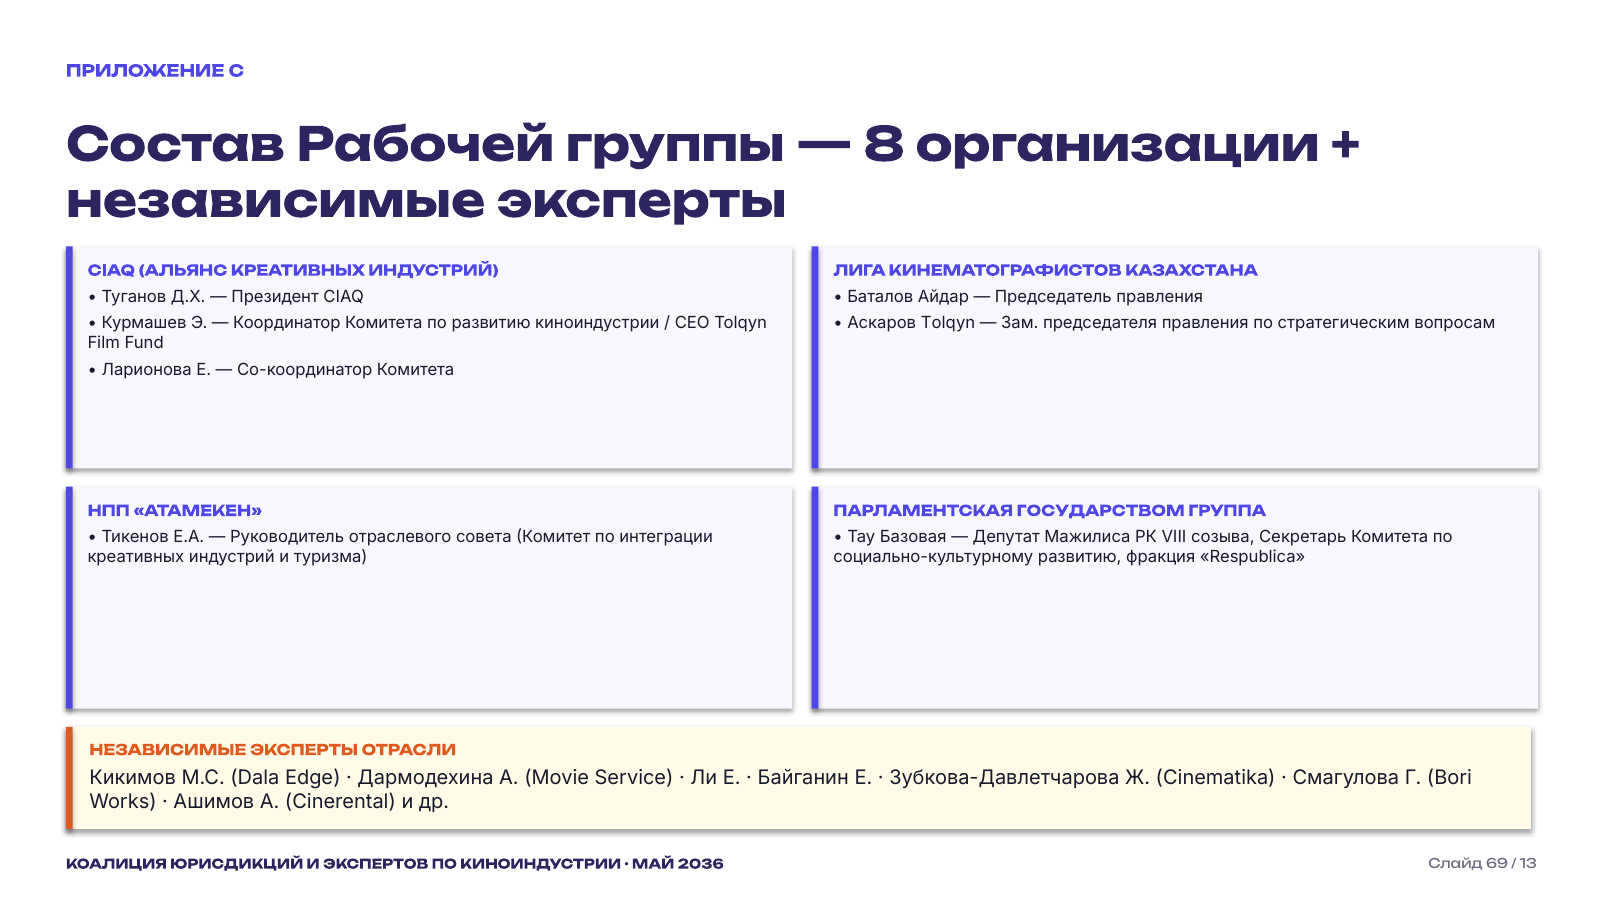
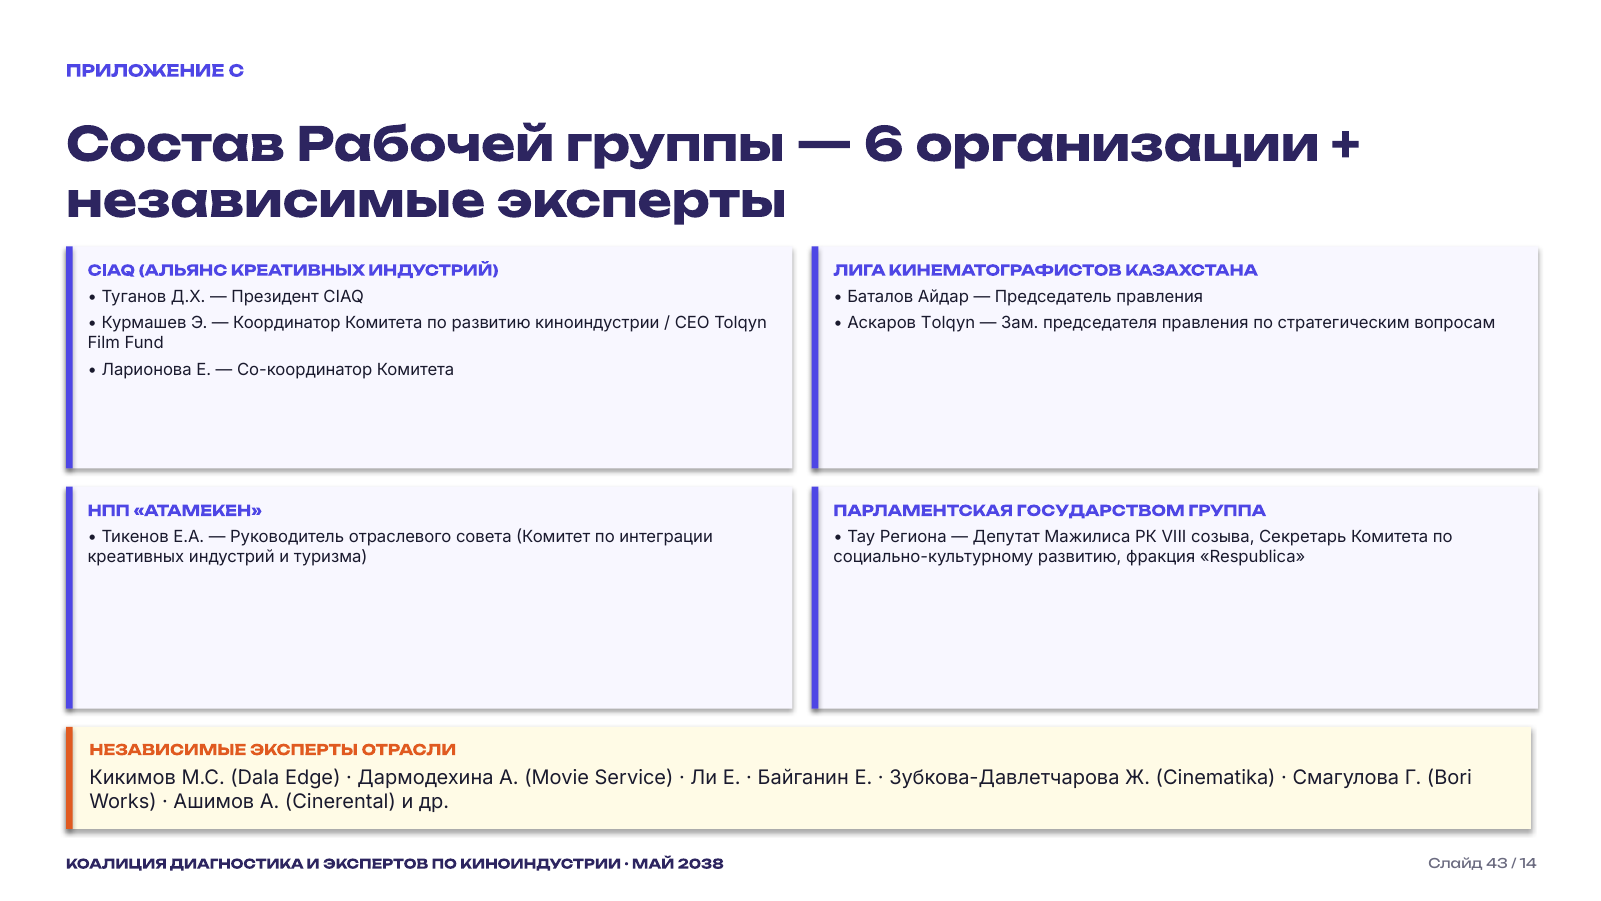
8: 8 -> 6 (884, 145)
Базовая: Базовая -> Региона (913, 537)
ЮРИСДИКЦИЙ: ЮРИСДИКЦИЙ -> ДИАГНОСТИКА (237, 864)
2036: 2036 -> 2038 (701, 864)
69: 69 -> 43 (1497, 864)
13: 13 -> 14 (1528, 864)
